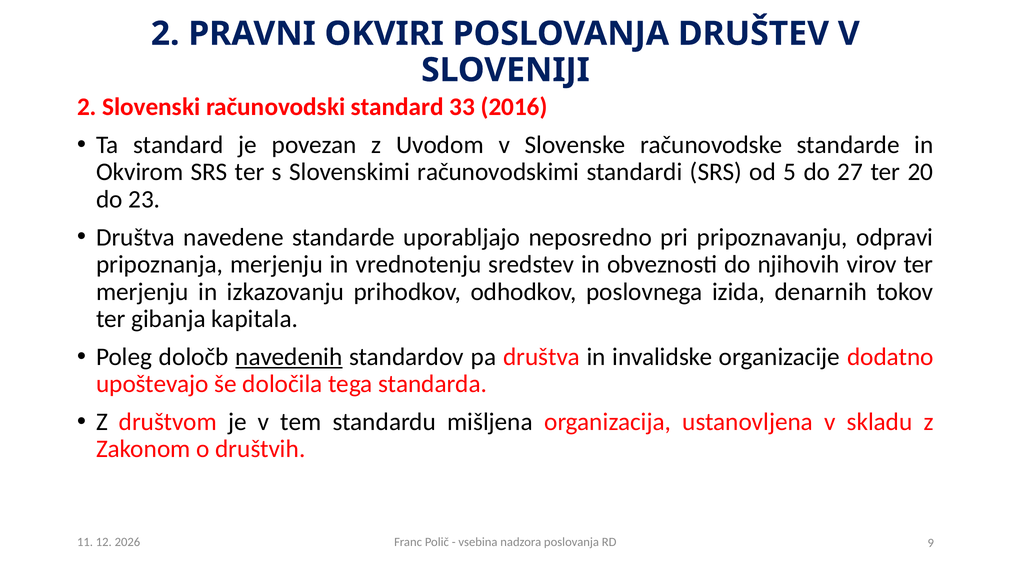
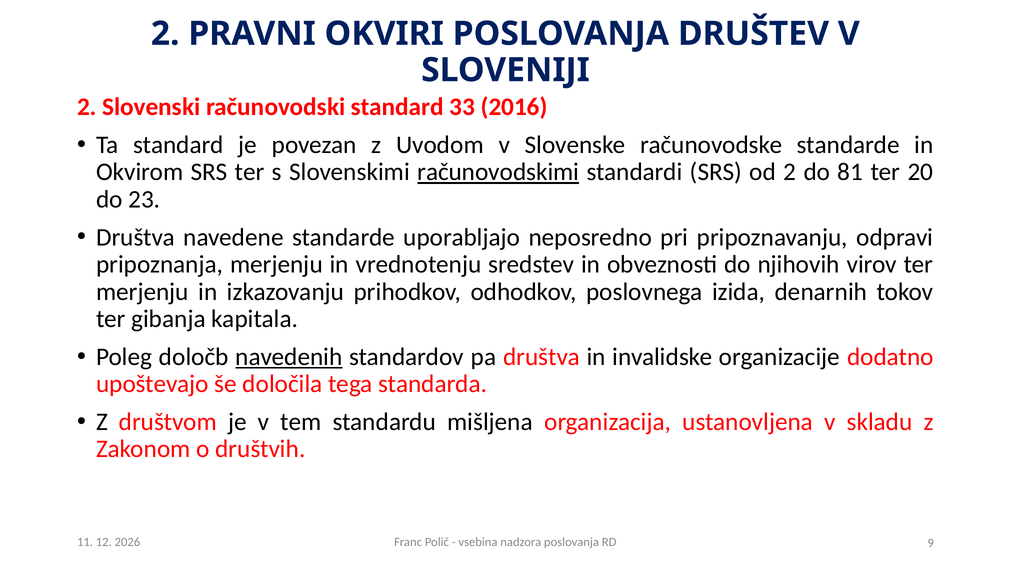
računovodskimi underline: none -> present (498, 172)
od 5: 5 -> 2 (790, 172)
27: 27 -> 81 (850, 172)
